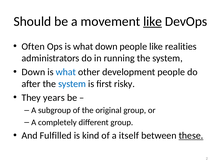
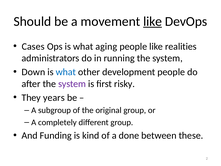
Often: Often -> Cases (33, 46)
what down: down -> aging (106, 46)
system colour: blue -> purple (72, 84)
Fulfilled: Fulfilled -> Funding (56, 135)
itself: itself -> done (129, 135)
these underline: present -> none (191, 135)
